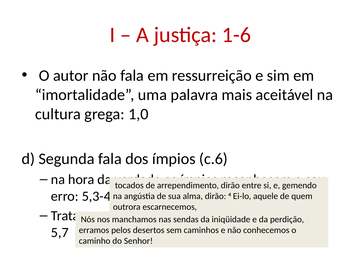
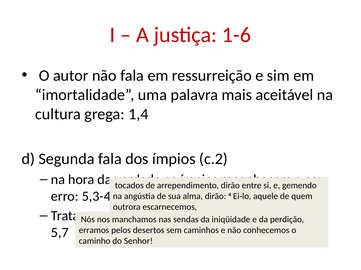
1,0: 1,0 -> 1,4 (138, 114)
c.6: c.6 -> c.2 (214, 159)
